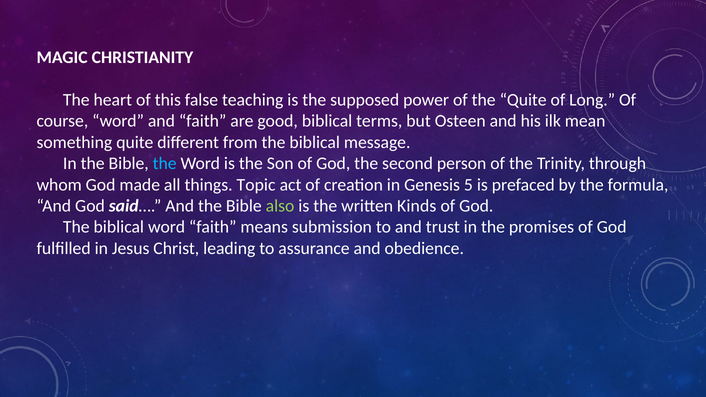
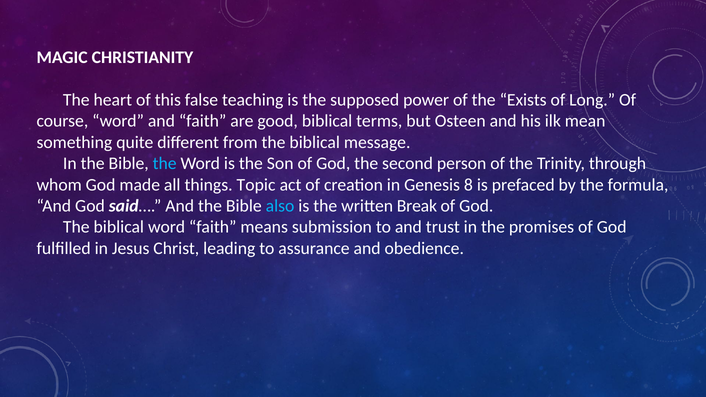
the Quite: Quite -> Exists (523, 100)
5: 5 -> 8 (468, 185)
also colour: light green -> light blue (280, 206)
Kinds: Kinds -> Break (417, 206)
